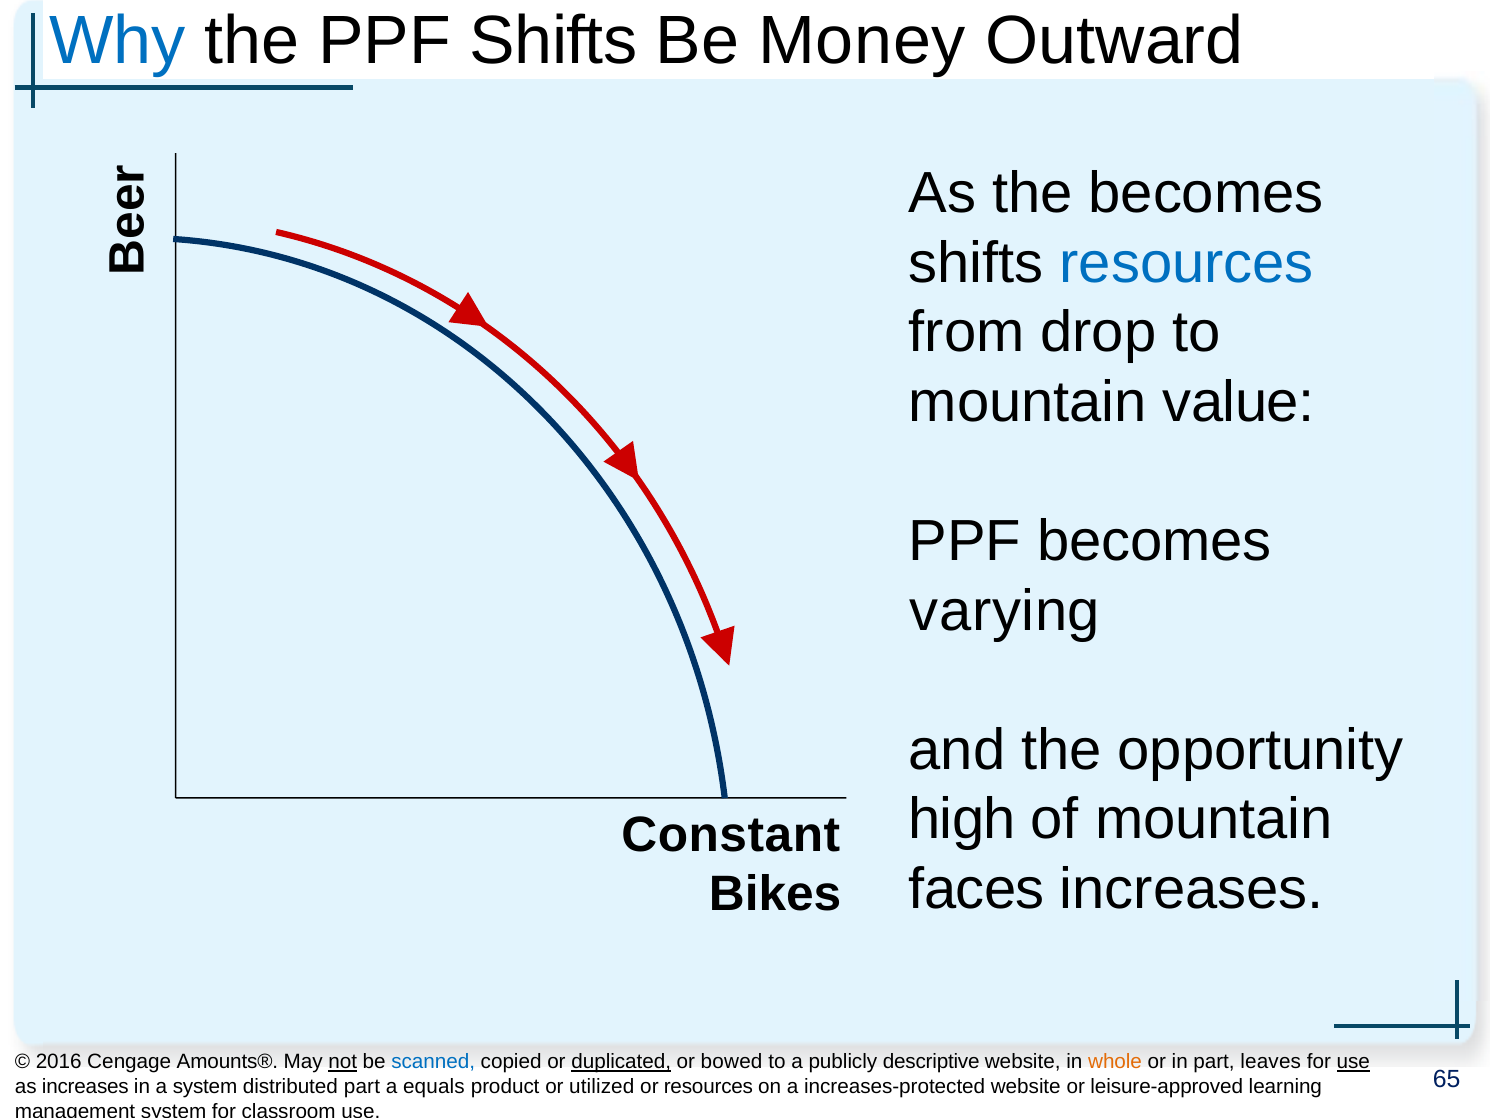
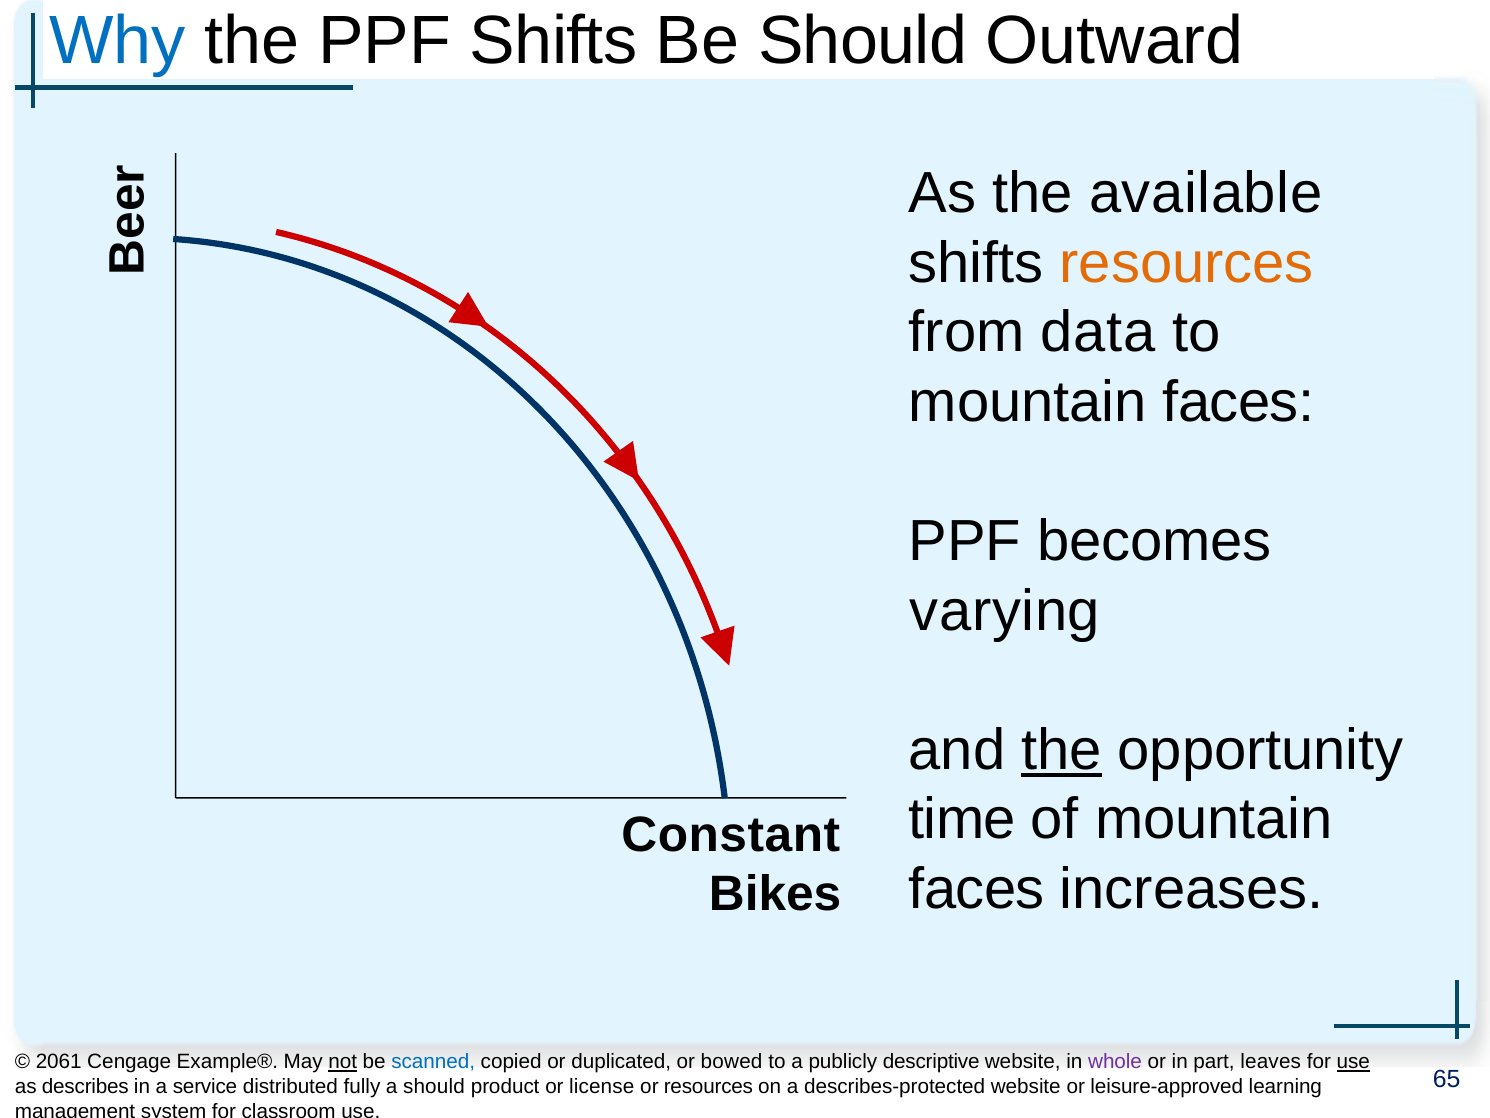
Be Money: Money -> Should (863, 41)
the becomes: becomes -> available (1206, 193)
resources colour: blue -> orange (1187, 263)
drop: drop -> data (1098, 332)
value: value -> faces (1239, 402)
the underline: none -> present (1062, 750)
high: high -> time (962, 819)
2016: 2016 -> 2061 (59, 1062)
Amounts®: Amounts® -> Example® (227, 1062)
duplicated underline: present -> none (621, 1062)
whole colour: orange -> purple (1115, 1062)
as increases: increases -> describes (85, 1086)
a system: system -> service (205, 1086)
distributed part: part -> fully (362, 1086)
a equals: equals -> should (434, 1086)
utilized: utilized -> license (602, 1086)
increases-protected: increases-protected -> describes-protected (895, 1086)
